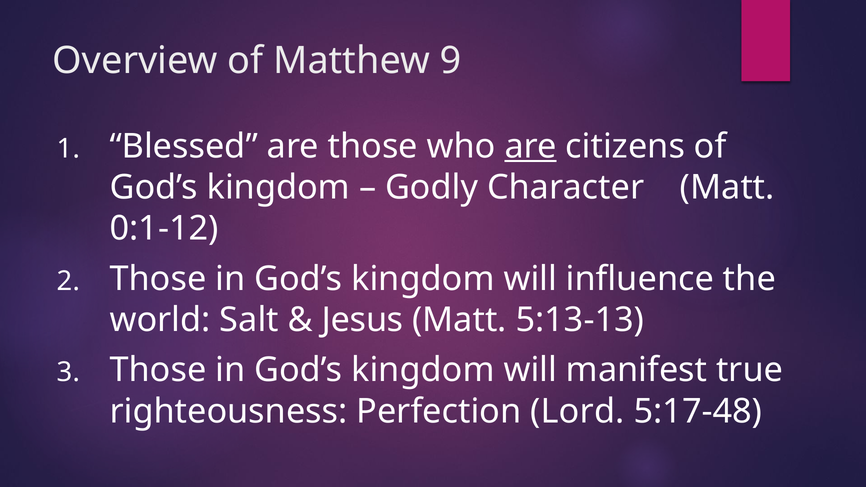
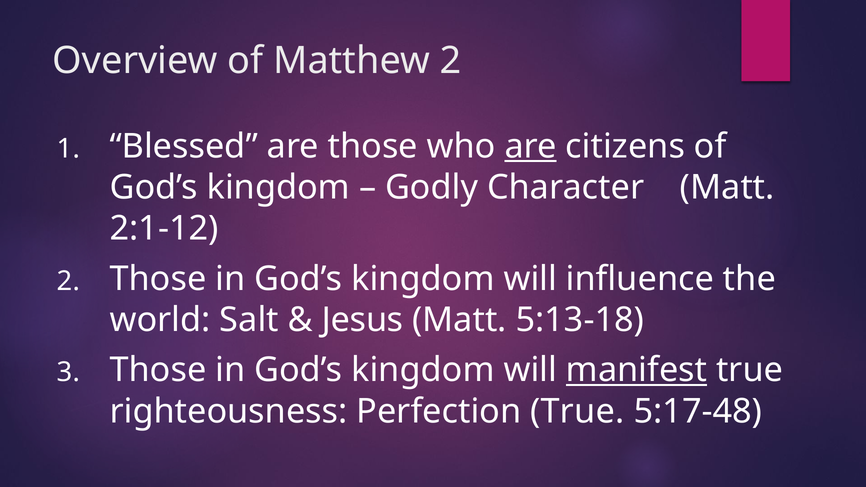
Matthew 9: 9 -> 2 (451, 61)
0:1-12: 0:1-12 -> 2:1-12 (164, 229)
5:13-13: 5:13-13 -> 5:13-18 (580, 320)
manifest underline: none -> present (637, 370)
Perfection Lord: Lord -> True (577, 411)
